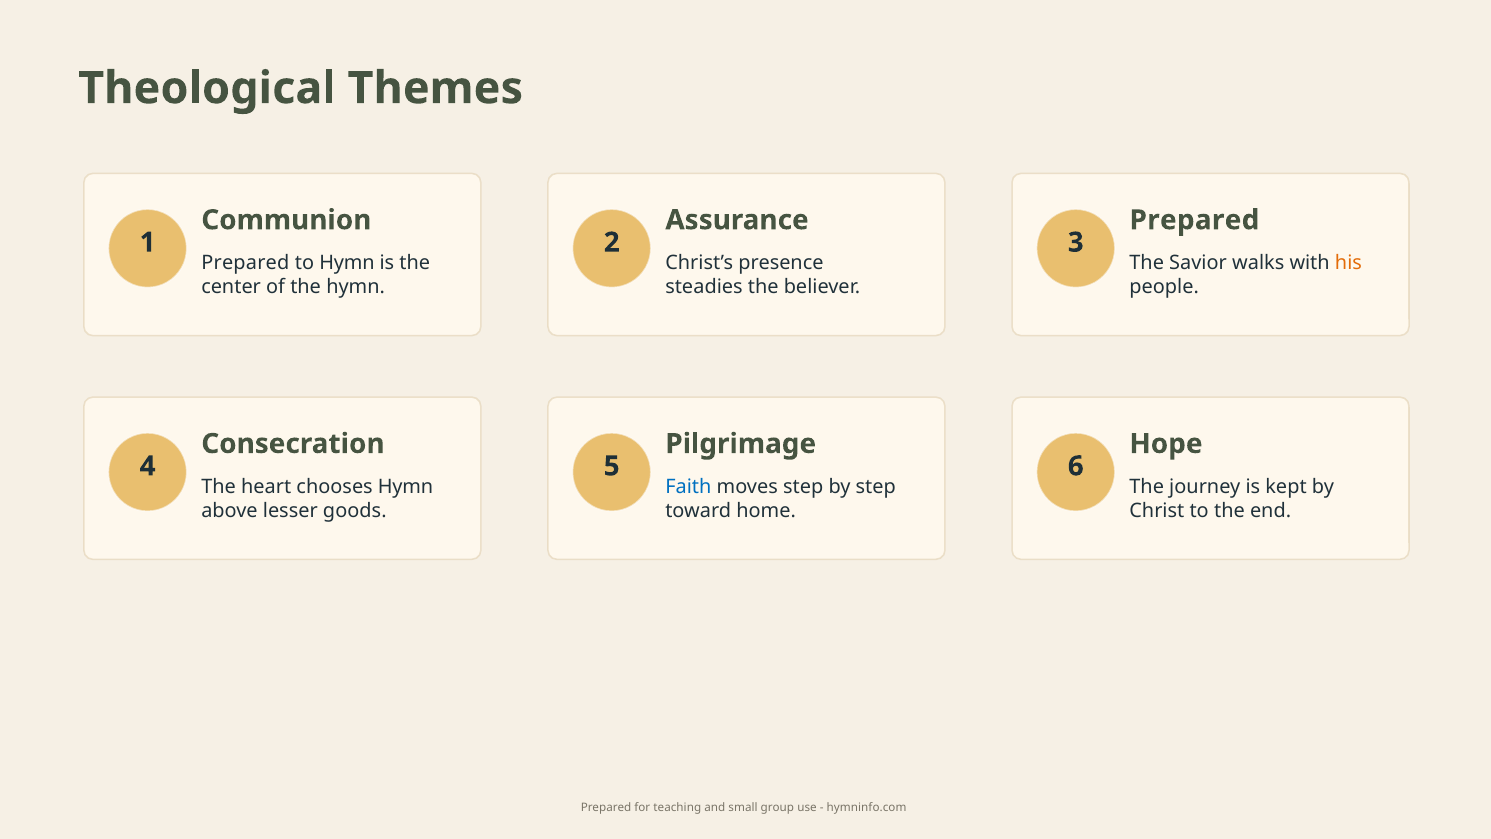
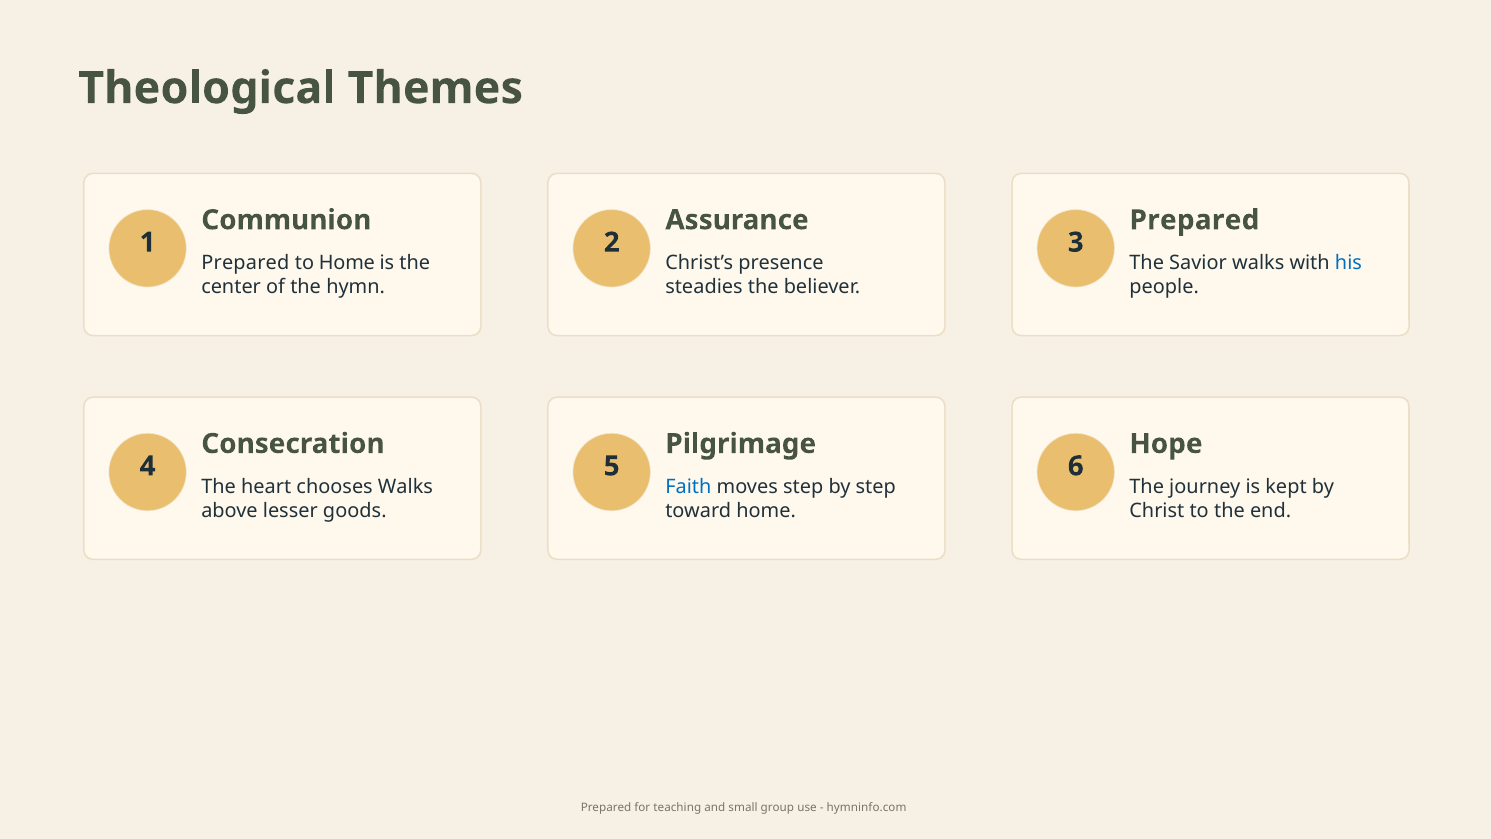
to Hymn: Hymn -> Home (347, 263)
his colour: orange -> blue (1348, 263)
chooses Hymn: Hymn -> Walks (405, 486)
